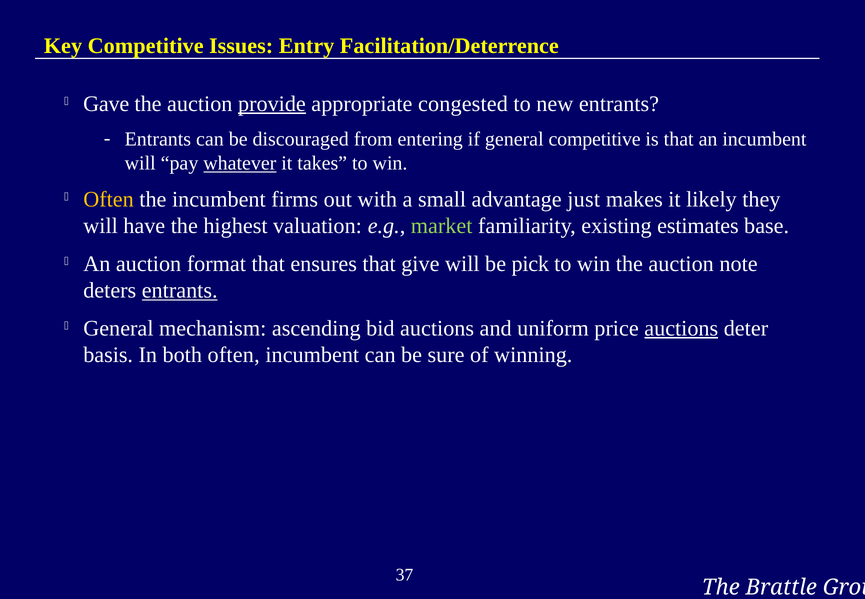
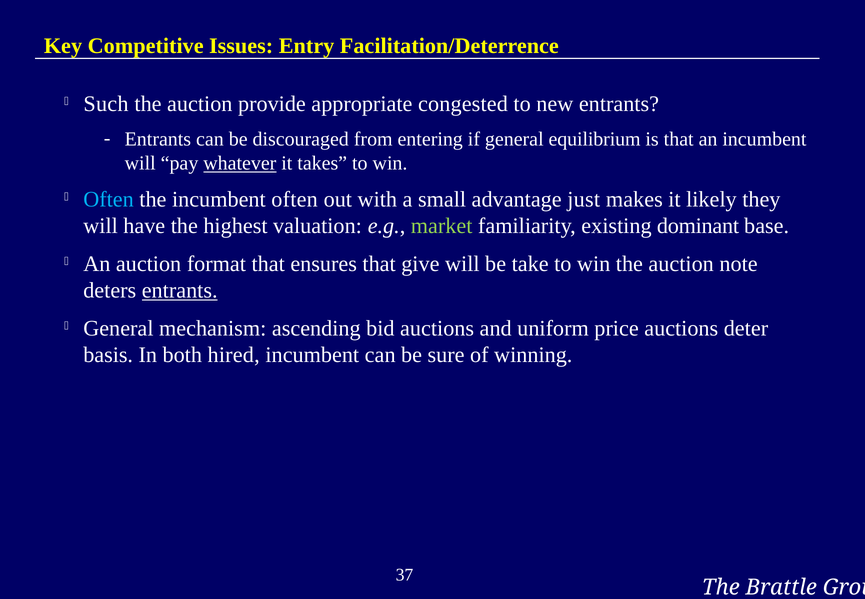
Gave: Gave -> Such (106, 104)
provide underline: present -> none (272, 104)
general competitive: competitive -> equilibrium (595, 139)
Often colour: yellow -> light blue (109, 199)
incumbent firms: firms -> often (295, 199)
estimates: estimates -> dominant (698, 226)
pick: pick -> take (530, 264)
auctions underline: present -> none (681, 328)
both often: often -> hired (234, 355)
